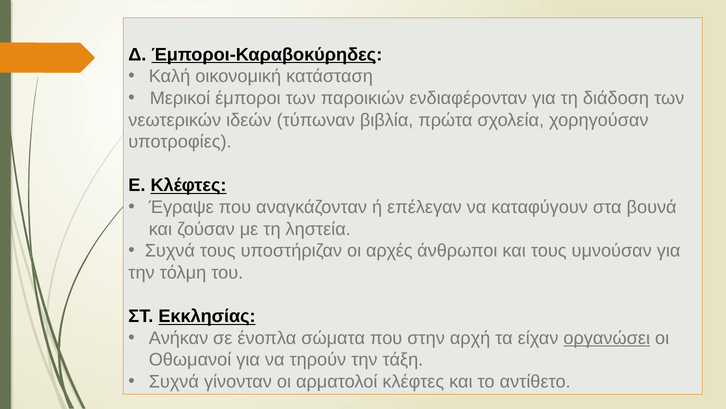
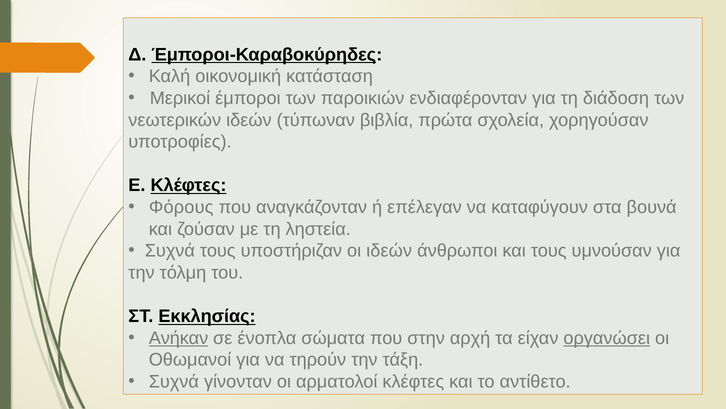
Έγραψε: Έγραψε -> Φόρους (181, 207)
οι αρχές: αρχές -> ιδεών (389, 251)
Ανήκαν underline: none -> present (179, 338)
